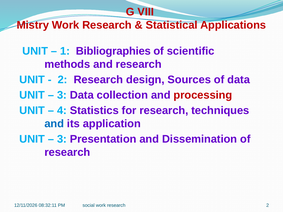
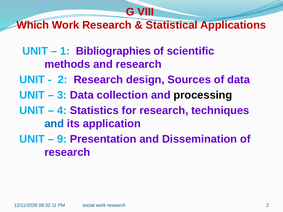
Mistry: Mistry -> Which (33, 25)
processing colour: red -> black (203, 95)
3: 3 -> 9 (62, 139)
